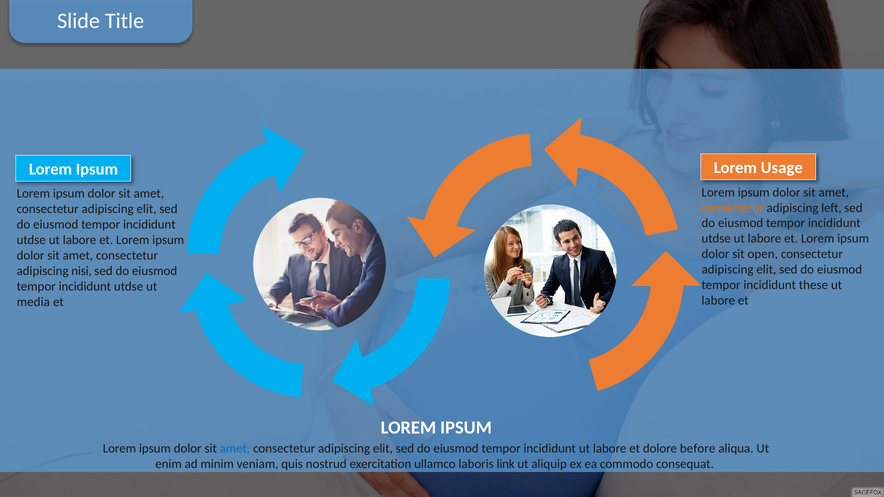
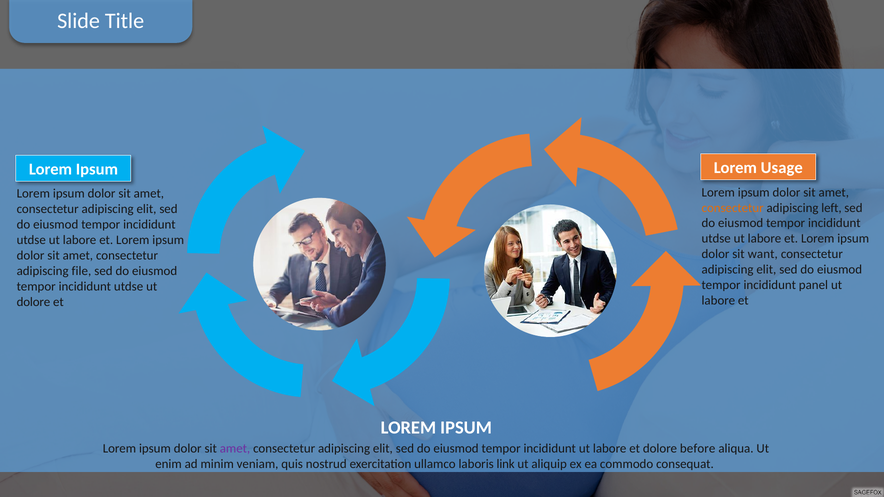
open: open -> want (763, 254)
nisi: nisi -> file (81, 271)
these: these -> panel (813, 285)
media: media -> dolore (33, 302)
amet colour: blue -> purple (235, 449)
